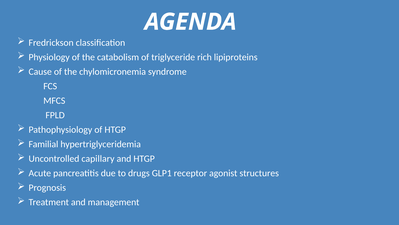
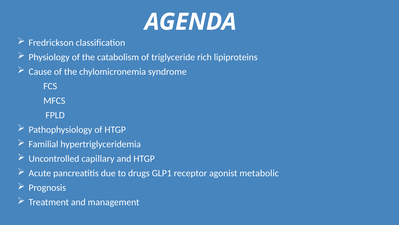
structures: structures -> metabolic (259, 173)
